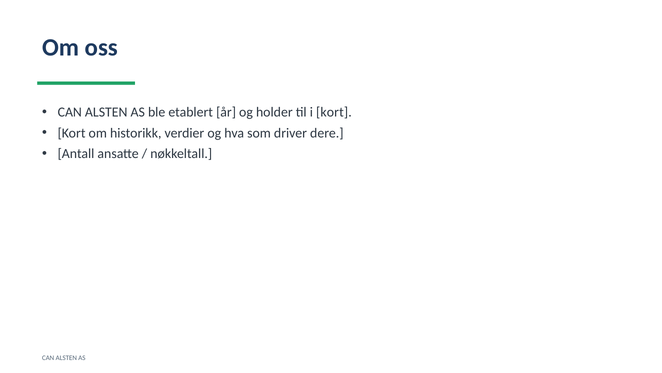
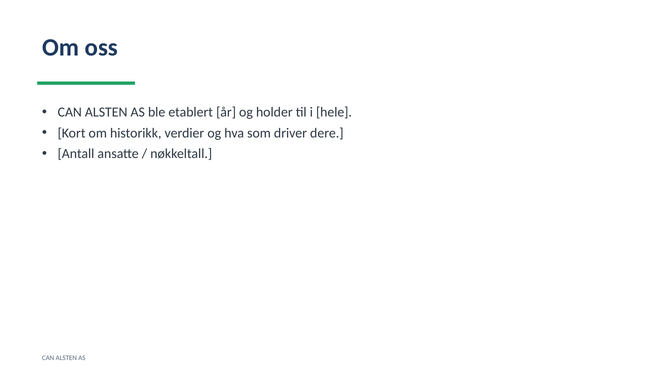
i kort: kort -> hele (334, 112)
